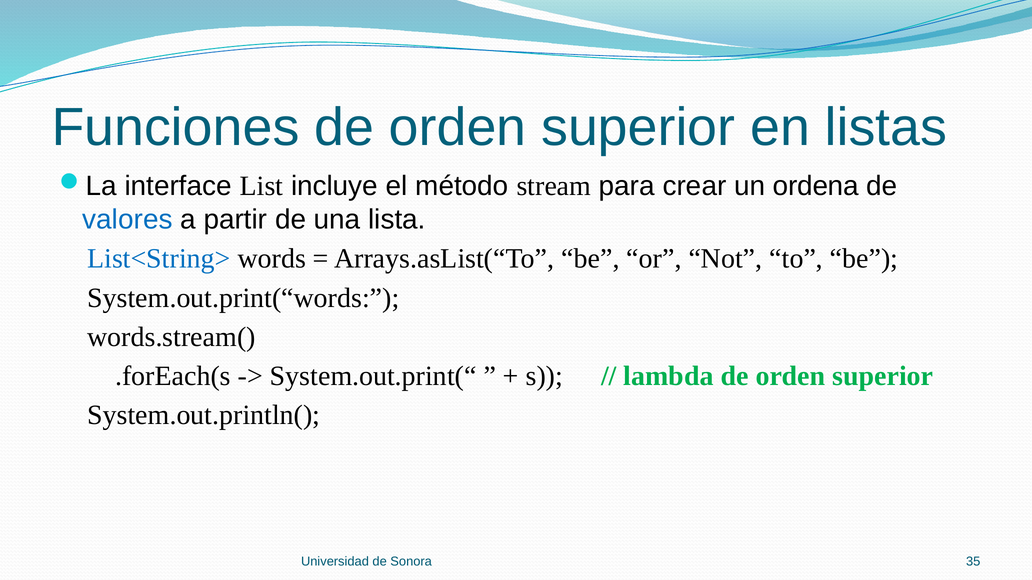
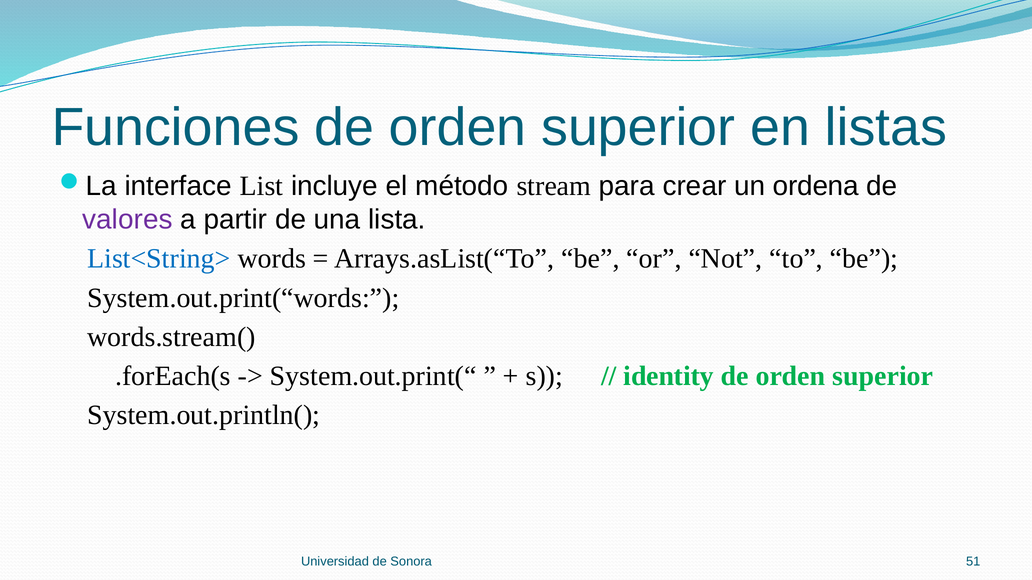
valores colour: blue -> purple (127, 220)
lambda: lambda -> identity (669, 376)
35: 35 -> 51 (973, 562)
